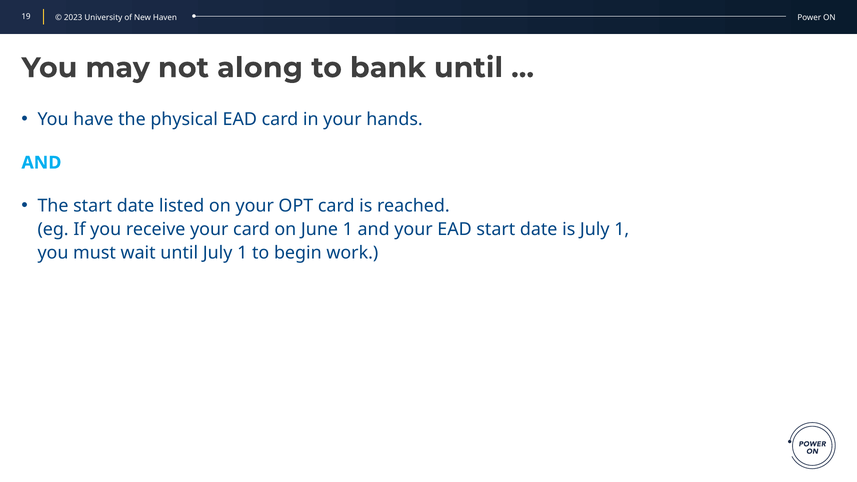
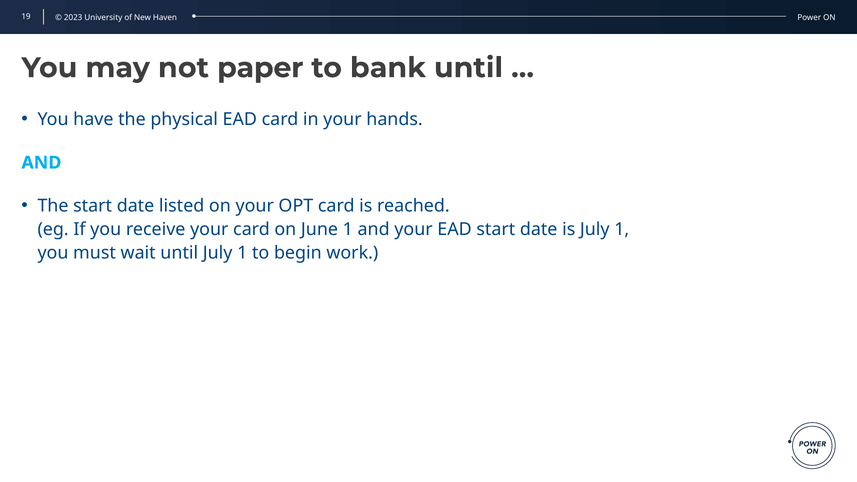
along: along -> paper (260, 68)
